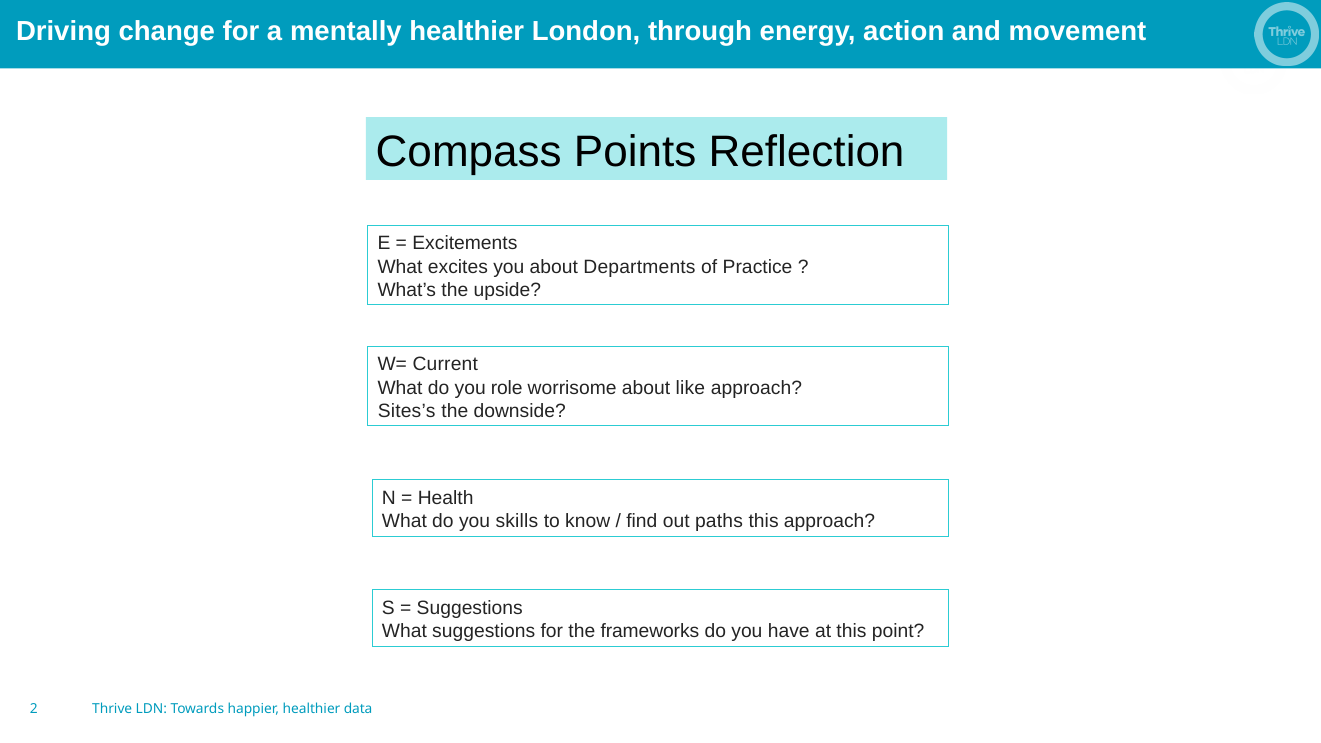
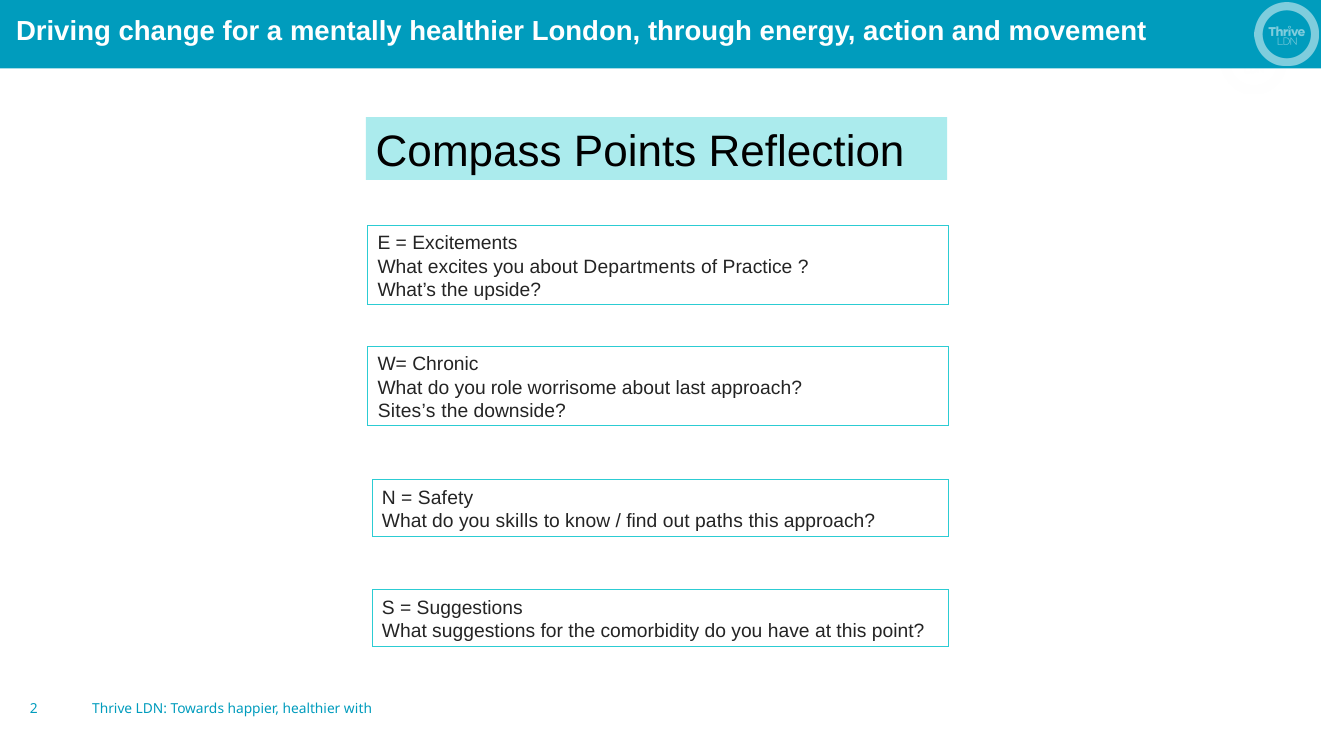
Current: Current -> Chronic (445, 365)
like: like -> last (691, 388)
Health: Health -> Safety (446, 498)
frameworks: frameworks -> comorbidity (650, 631)
data: data -> with (358, 709)
